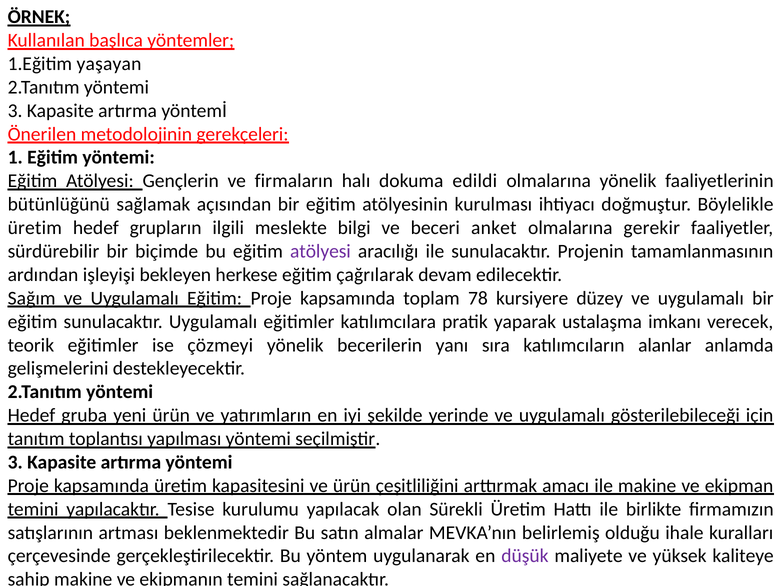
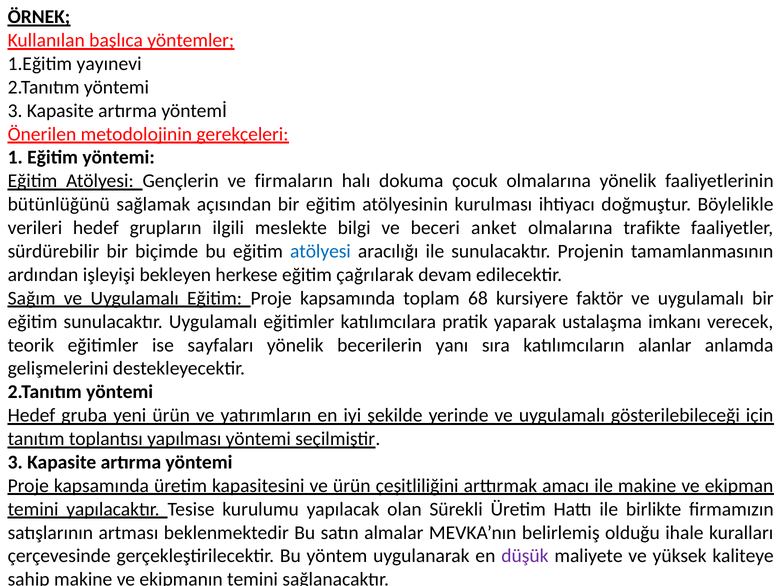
yaşayan: yaşayan -> yayınevi (109, 64)
edildi: edildi -> çocuk (475, 181)
üretim: üretim -> verileri (35, 228)
gerekir: gerekir -> trafikte (652, 228)
atölyesi colour: purple -> blue (320, 252)
78: 78 -> 68 (478, 298)
düzey: düzey -> faktör (600, 298)
çözmeyi: çözmeyi -> sayfaları (220, 345)
